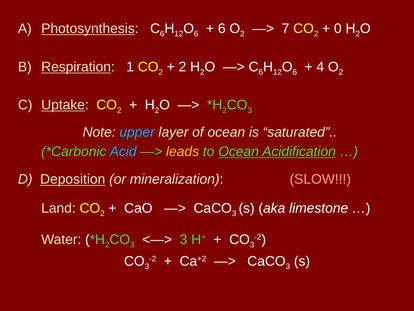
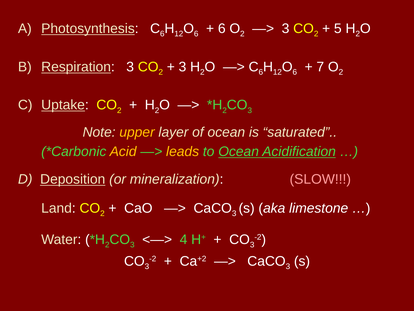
7: 7 -> 3 (286, 29)
0: 0 -> 5 (338, 29)
Respiration 1: 1 -> 3 (130, 67)
2: 2 -> 3 (182, 67)
4: 4 -> 7 (320, 67)
upper colour: light blue -> yellow (137, 132)
Acid colour: light blue -> yellow (123, 151)
3: 3 -> 4 (184, 239)
